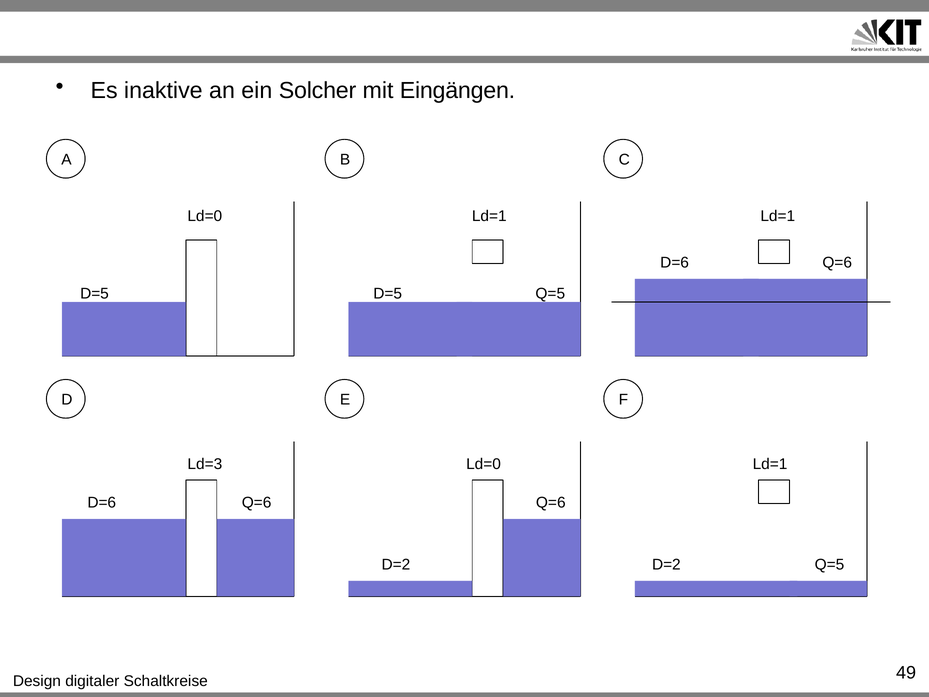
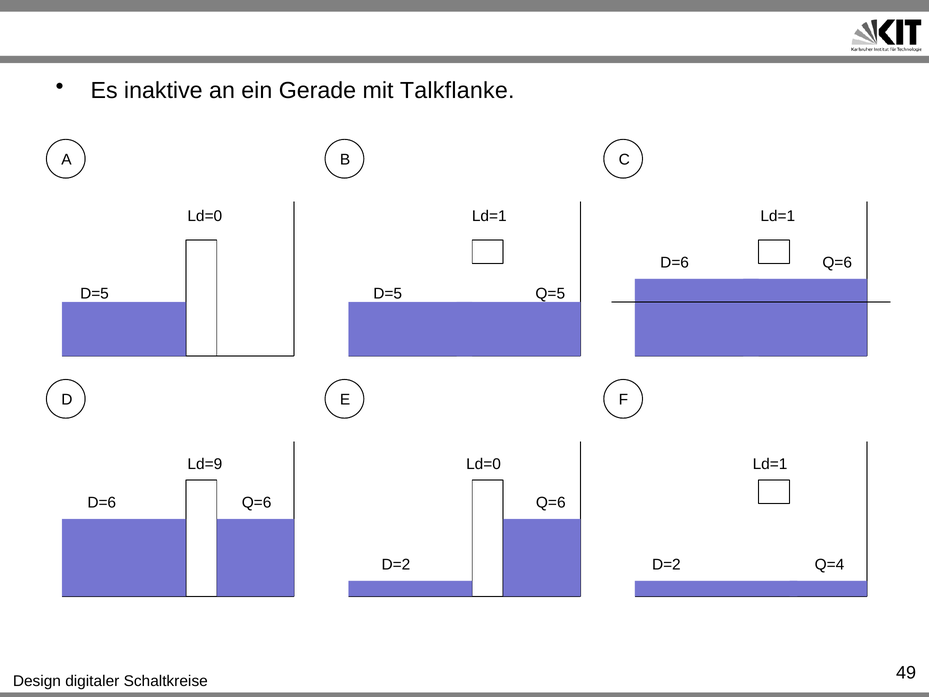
Solcher: Solcher -> Gerade (317, 91)
Eingängen: Eingängen -> Talkflanke (457, 91)
Ld=3: Ld=3 -> Ld=9 (205, 464)
D=2 Q=5: Q=5 -> Q=4 (829, 565)
